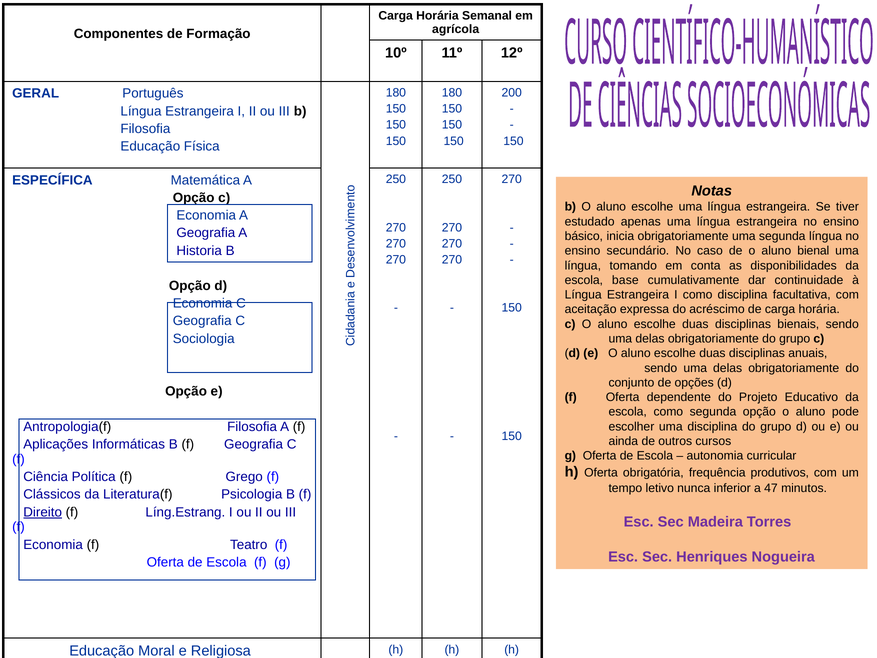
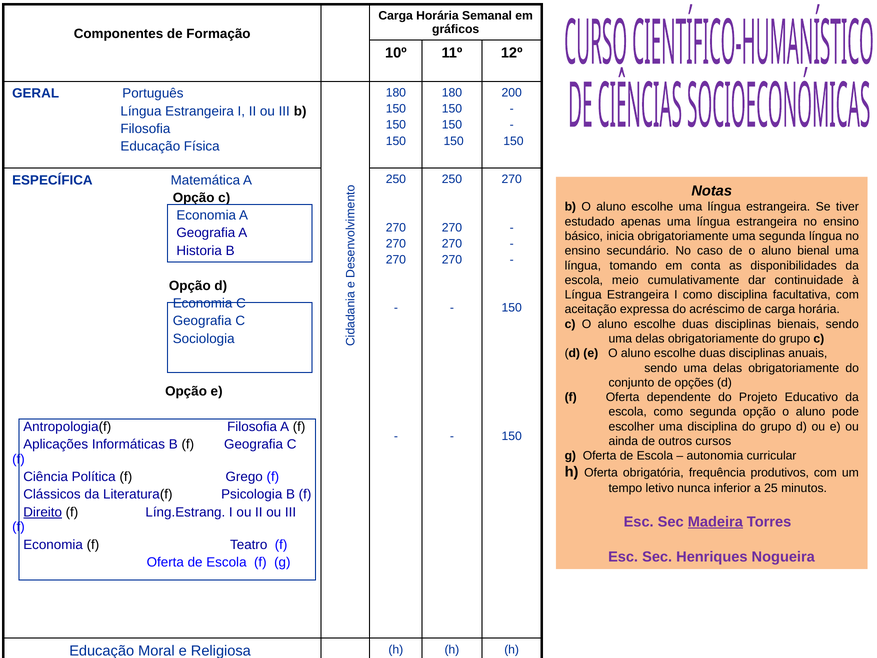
agrícola: agrícola -> gráficos (456, 29)
base: base -> meio (625, 280)
47: 47 -> 25 (771, 488)
Madeira underline: none -> present (715, 522)
